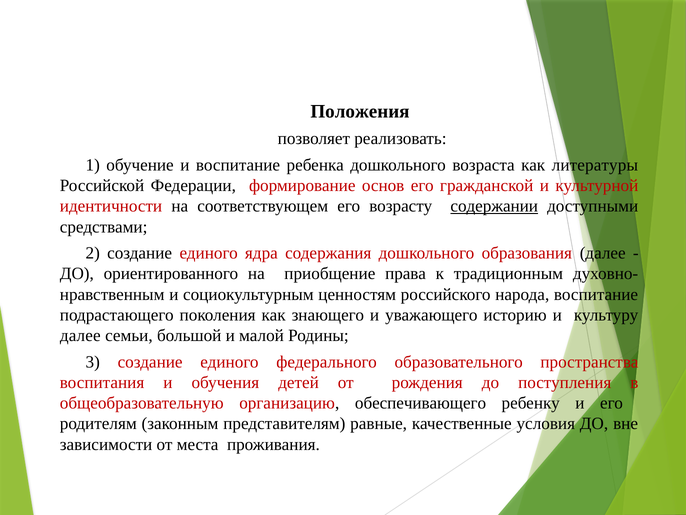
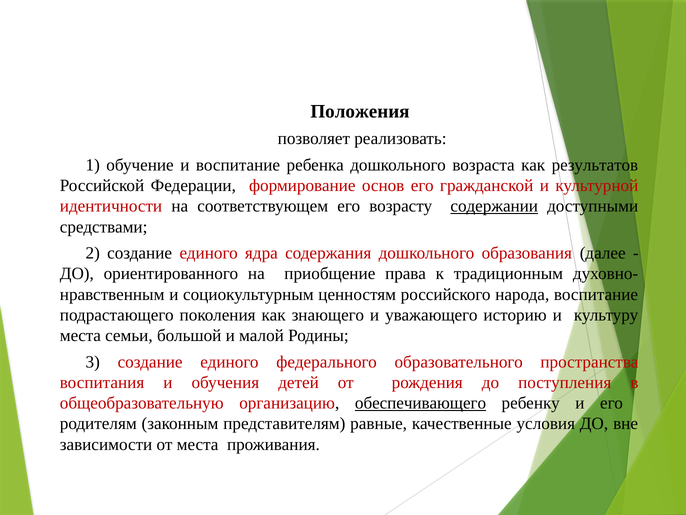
литературы: литературы -> результатов (595, 165)
далее: далее -> места (80, 335)
обеспечивающего underline: none -> present (421, 403)
